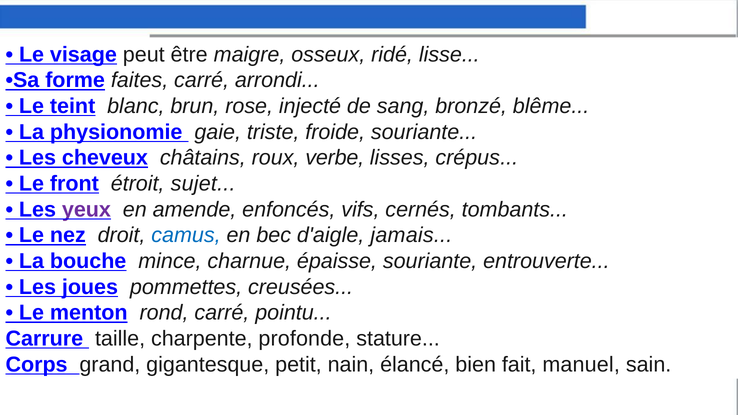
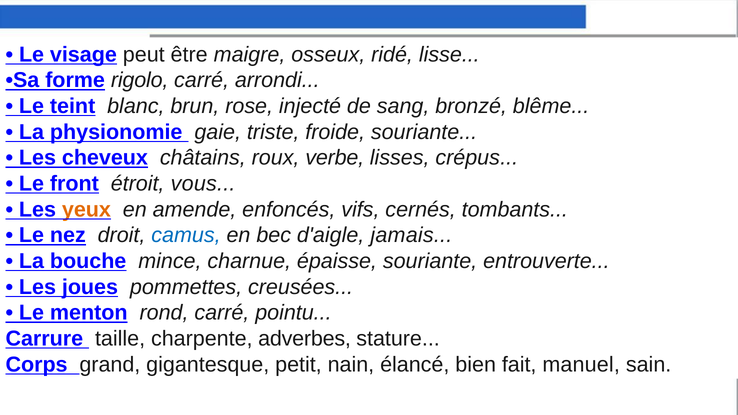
faites: faites -> rigolo (140, 80)
sujet: sujet -> vous (203, 184)
yeux colour: purple -> orange (86, 210)
profonde: profonde -> adverbes (305, 339)
